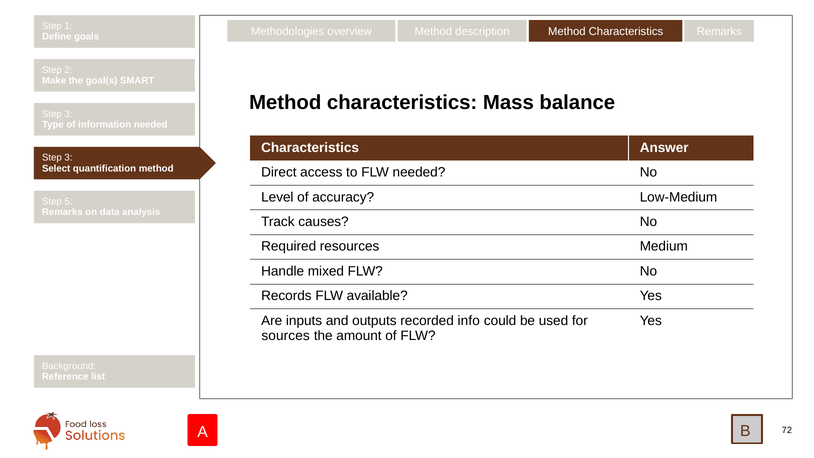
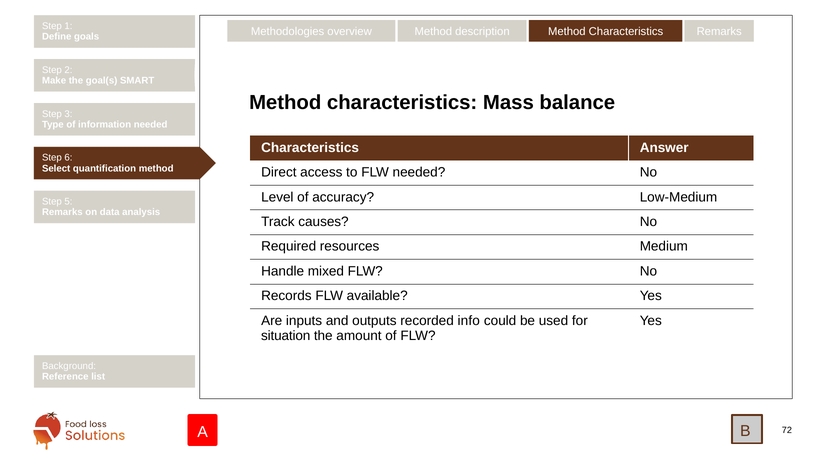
3: 3 -> 6 (68, 158)
sources: sources -> situation (286, 336)
